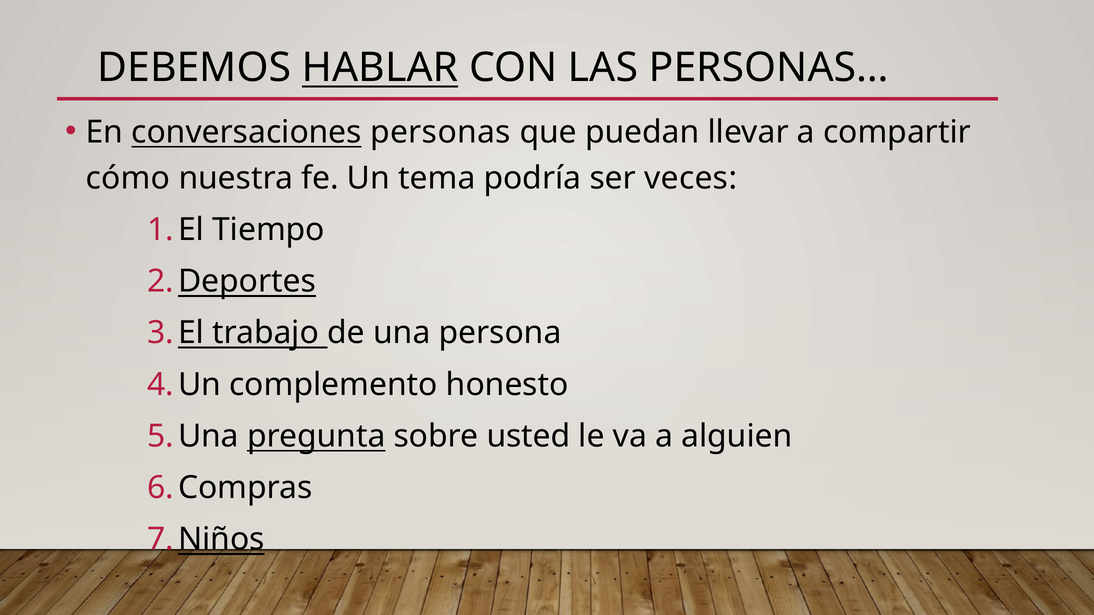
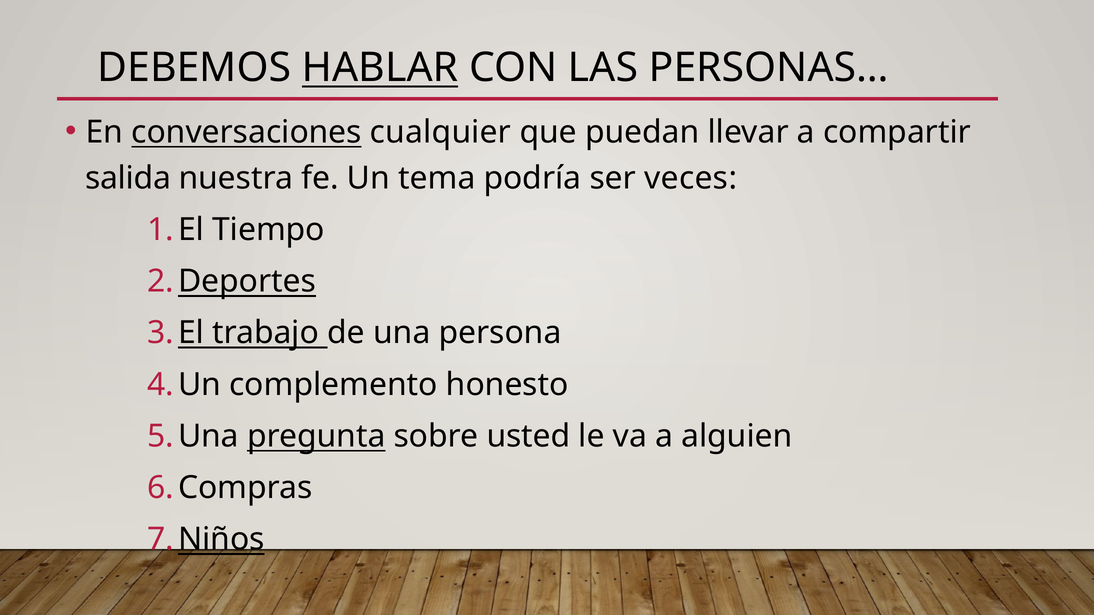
personas: personas -> cualquier (441, 132)
cómo: cómo -> salida (128, 178)
